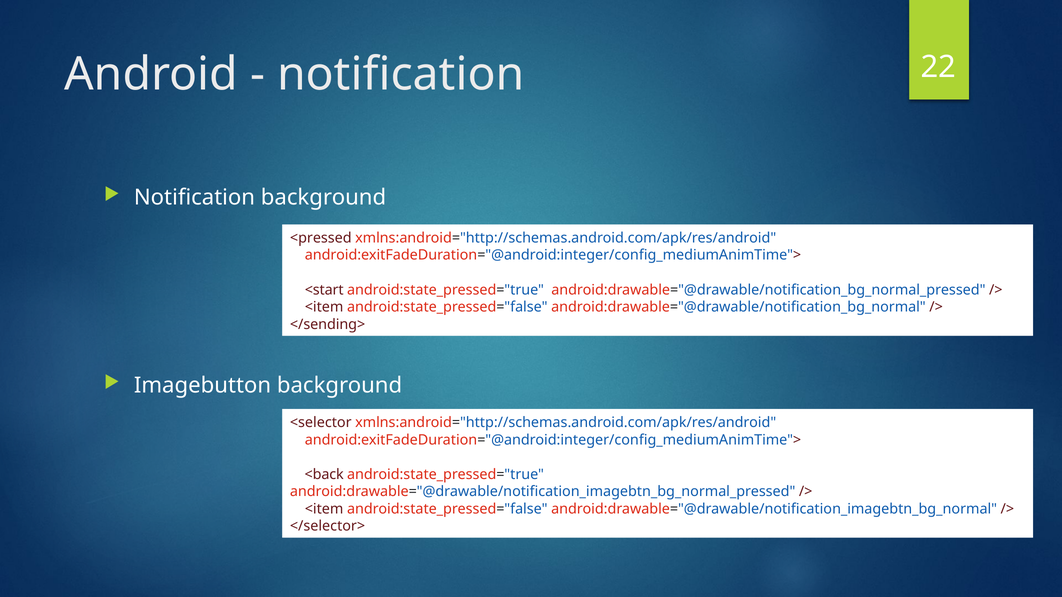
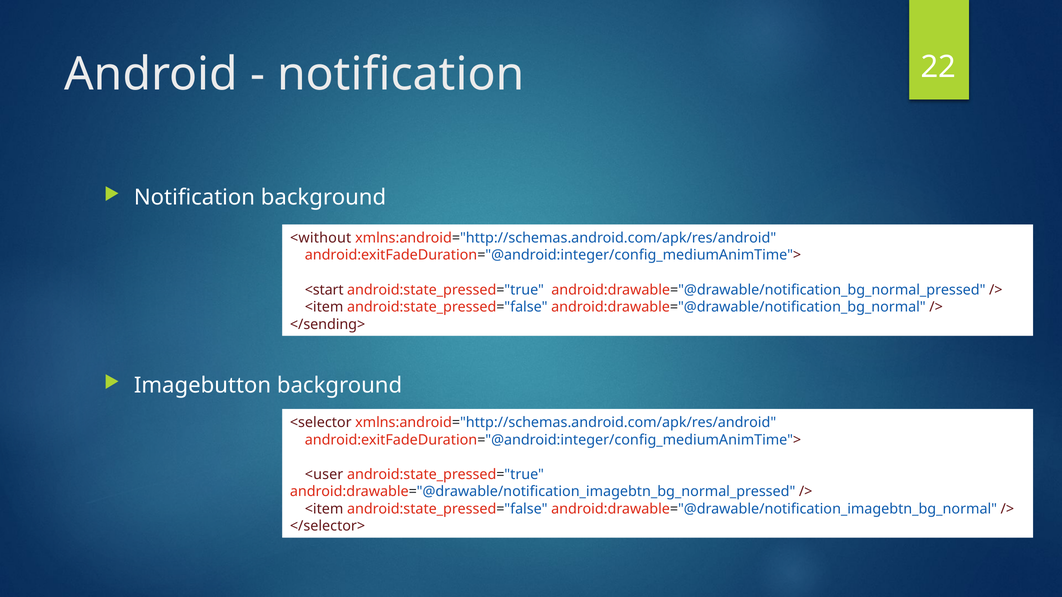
<pressed: <pressed -> <without (321, 238)
<back: <back -> <user (324, 475)
